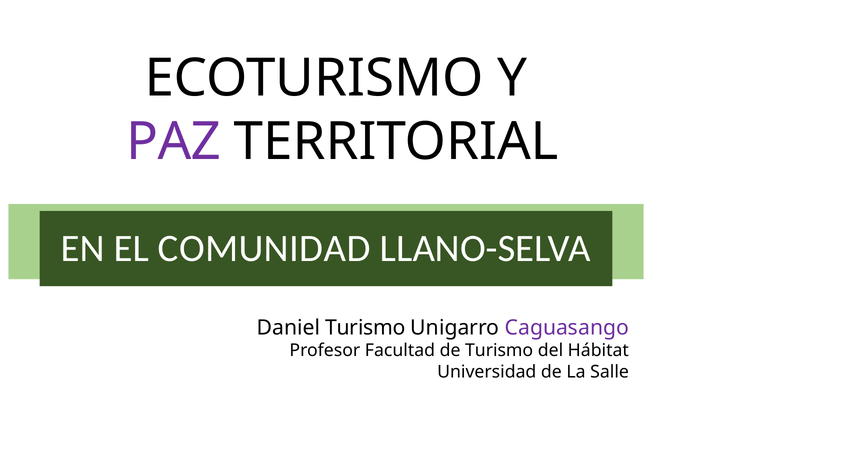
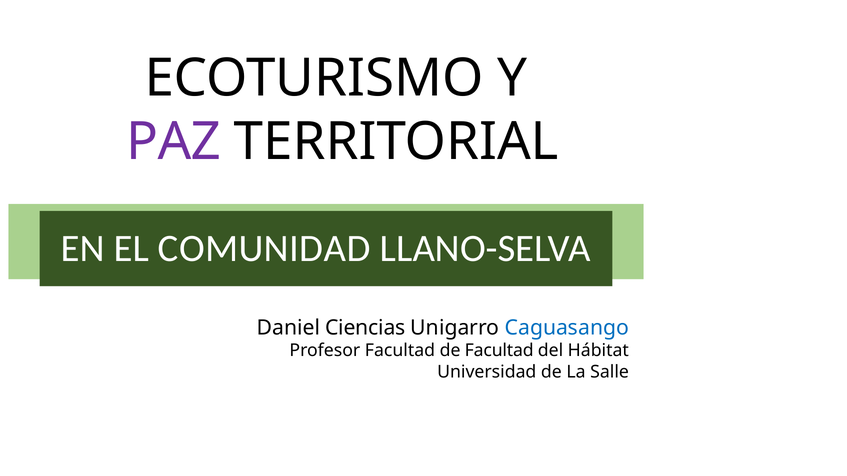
Daniel Turismo: Turismo -> Ciencias (365, 328)
Caguasango colour: purple -> blue (567, 328)
de Turismo: Turismo -> Facultad (499, 351)
